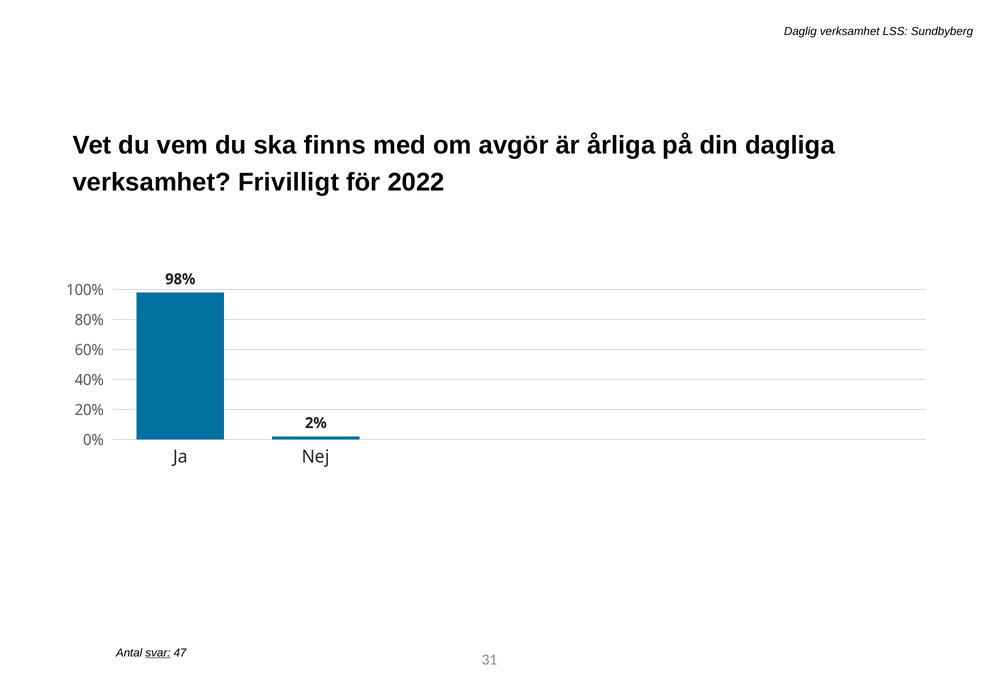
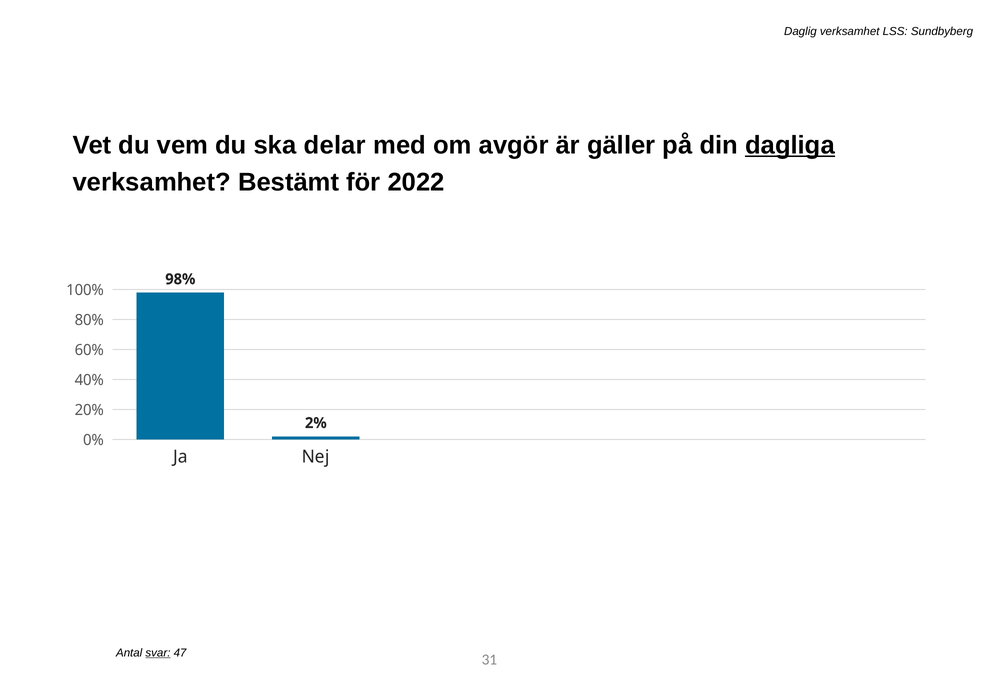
finns: finns -> delar (335, 146)
årliga: årliga -> gäller (621, 146)
dagliga underline: none -> present (790, 146)
Frivilligt: Frivilligt -> Bestämt (289, 182)
